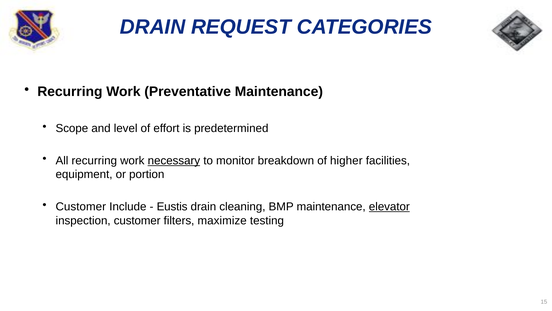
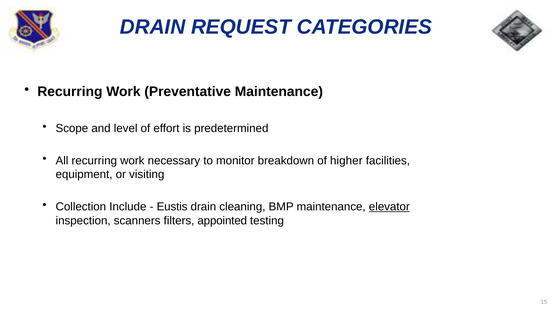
necessary underline: present -> none (174, 160)
portion: portion -> visiting (147, 174)
Customer: Customer -> Collection (81, 206)
inspection customer: customer -> scanners (137, 220)
maximize: maximize -> appointed (222, 220)
